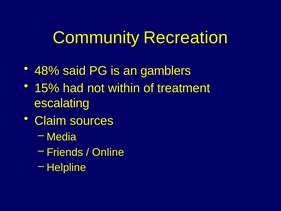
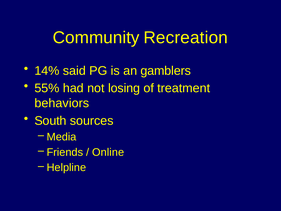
48%: 48% -> 14% (47, 71)
15%: 15% -> 55% (47, 88)
within: within -> losing (124, 88)
escalating: escalating -> behaviors (62, 103)
Claim: Claim -> South (50, 121)
